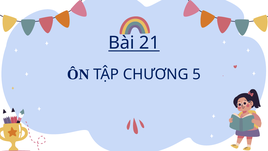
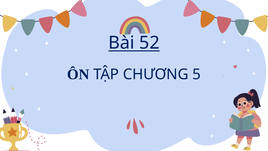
21: 21 -> 52 (149, 43)
